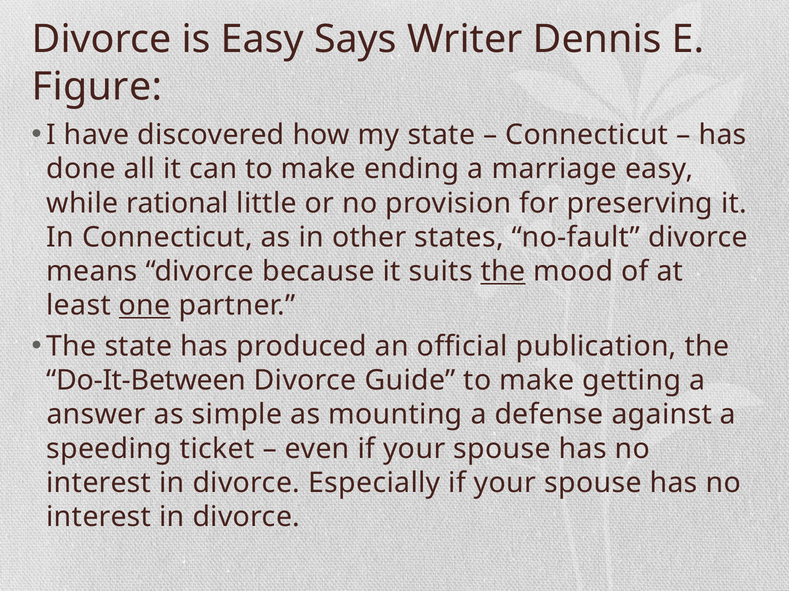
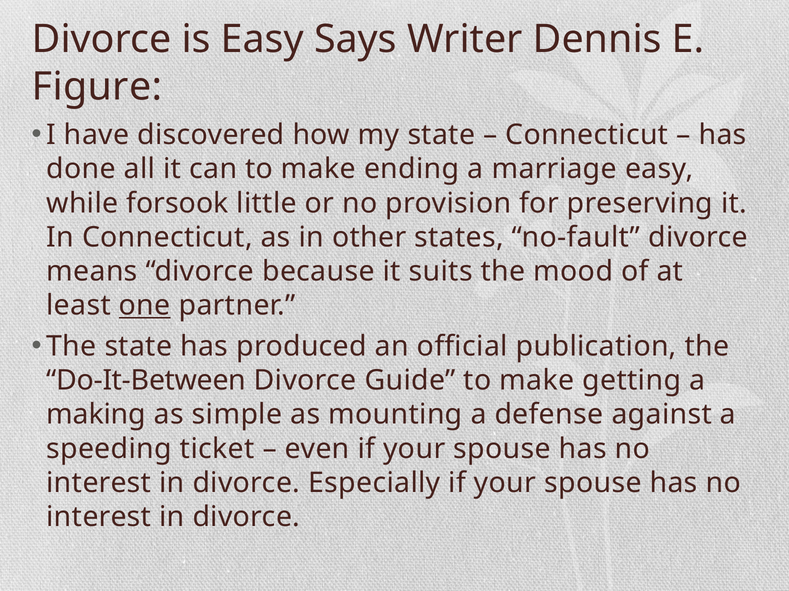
rational: rational -> forsook (177, 203)
the underline: present -> none (503, 272)
answer: answer -> making (96, 415)
